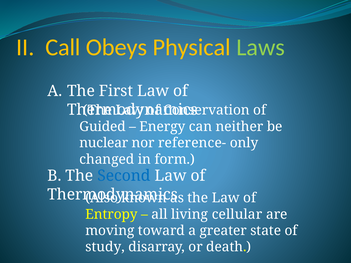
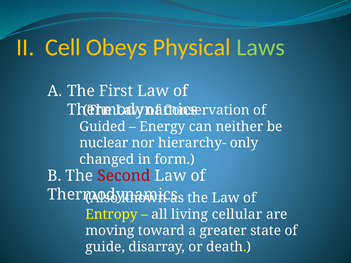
Call: Call -> Cell (63, 47)
reference-: reference- -> hierarchy- (192, 143)
Second colour: blue -> red (124, 176)
study: study -> guide (105, 247)
